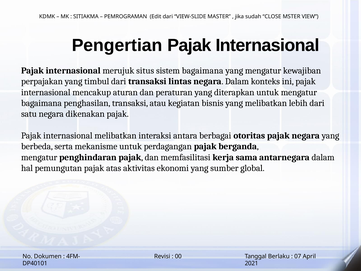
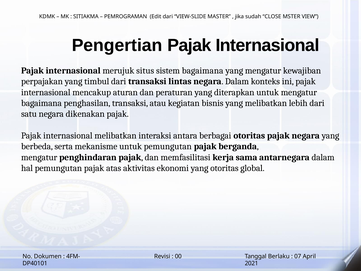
untuk perdagangan: perdagangan -> pemungutan (168, 146)
yang sumber: sumber -> otoritas (224, 168)
